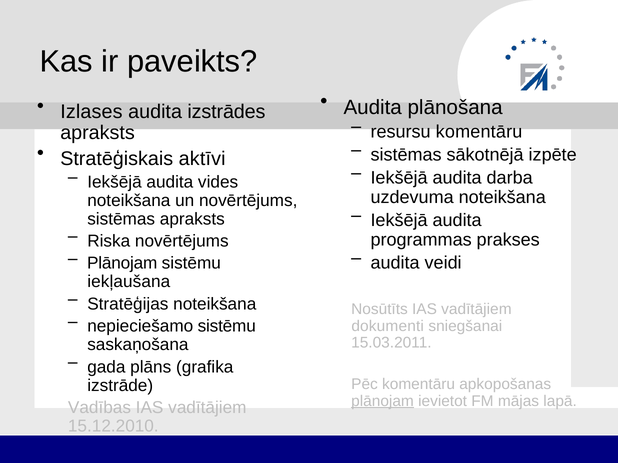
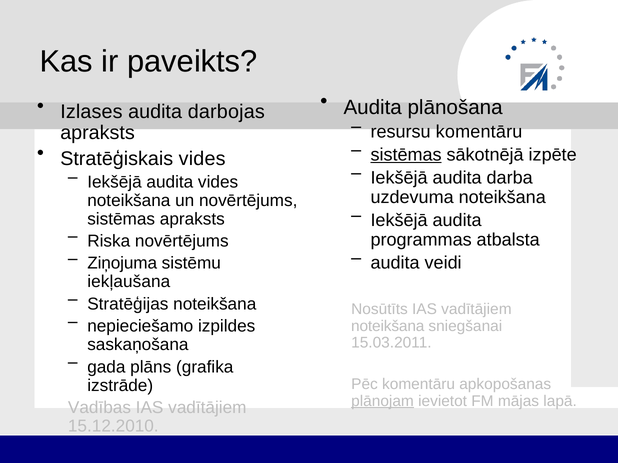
izstrādes: izstrādes -> darbojas (226, 112)
sistēmas underline: none -> present (406, 155)
Stratēģiskais aktīvi: aktīvi -> vides (202, 159)
prakses: prakses -> atbalsta (508, 240)
Plānojam: Plānojam -> Ziņojuma (122, 264)
nepieciešamo sistēmu: sistēmu -> izpildes (227, 327)
dokumenti: dokumenti -> noteikšana (388, 326)
